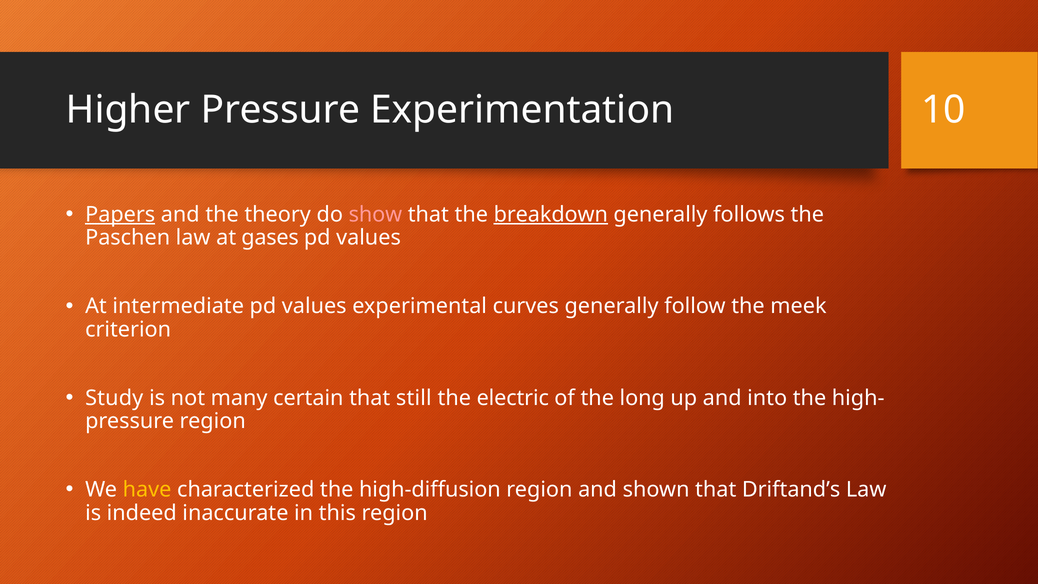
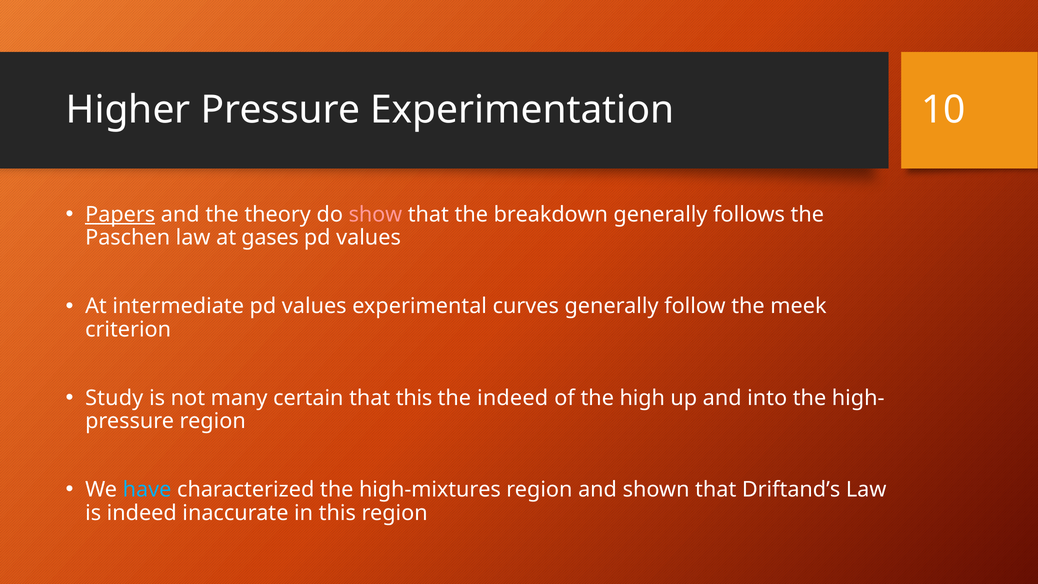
breakdown underline: present -> none (551, 214)
that still: still -> this (414, 398)
the electric: electric -> indeed (513, 398)
long: long -> high (642, 398)
have colour: yellow -> light blue (147, 490)
high-diffusion: high-diffusion -> high-mixtures (430, 490)
